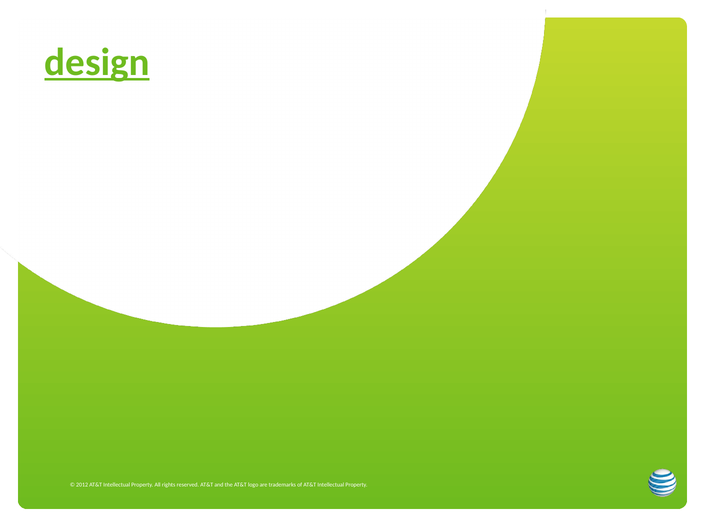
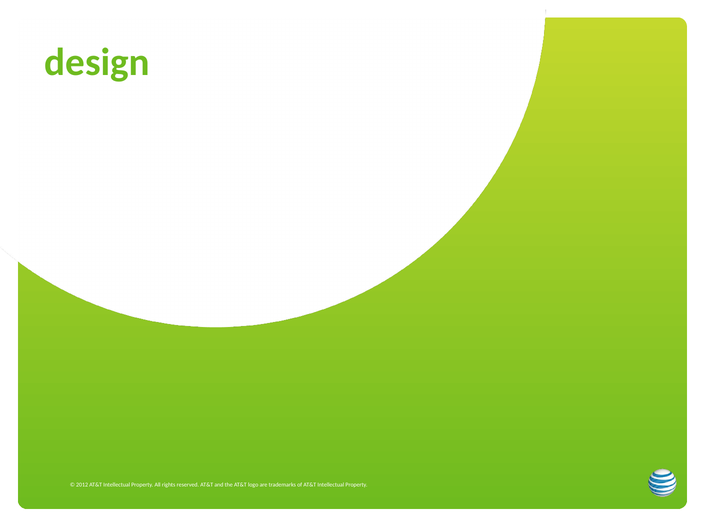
design underline: present -> none (97, 62)
